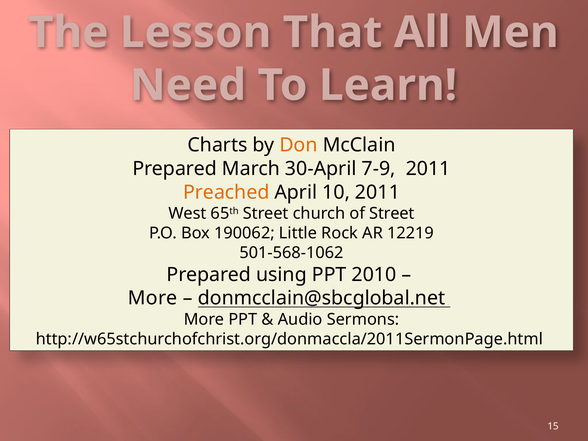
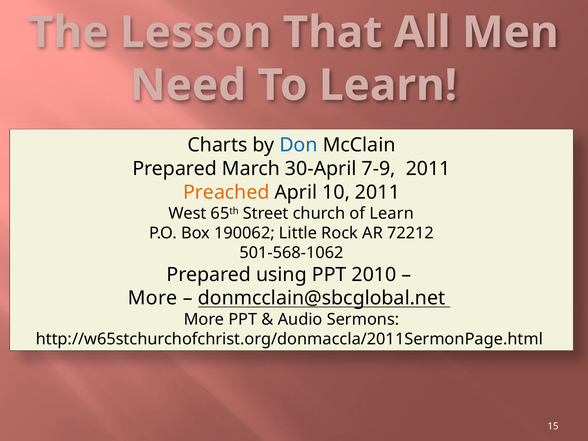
Don colour: orange -> blue (298, 145)
of Street: Street -> Learn (392, 214)
12219: 12219 -> 72212 (410, 233)
